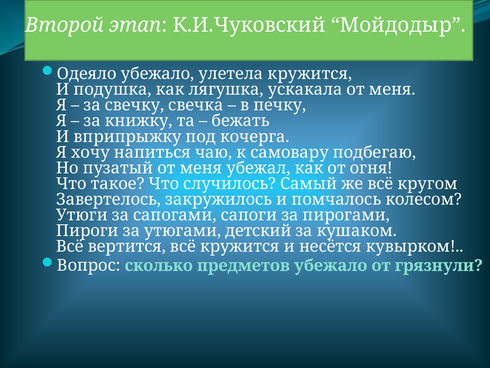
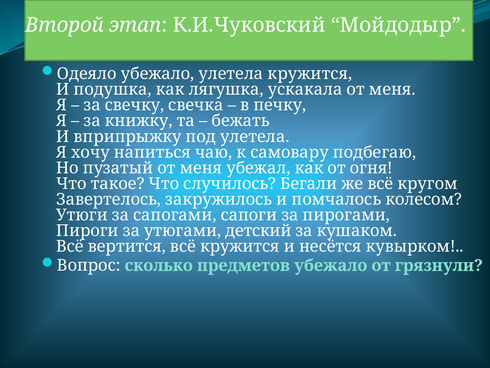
под кочерга: кочерга -> улетела (255, 136)
Самый: Самый -> Бегали (309, 183)
